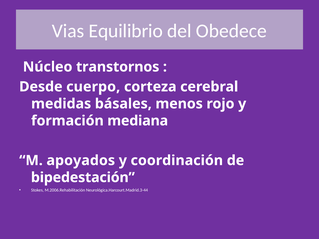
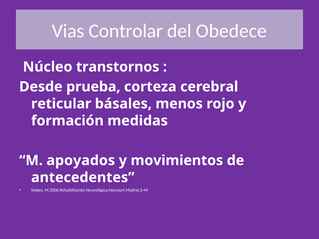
Equilibrio: Equilibrio -> Controlar (126, 31)
cuerpo: cuerpo -> prueba (93, 87)
medidas: medidas -> reticular (61, 104)
mediana: mediana -> medidas (138, 121)
coordinación: coordinación -> movimientos (177, 161)
bipedestación: bipedestación -> antecedentes (83, 178)
